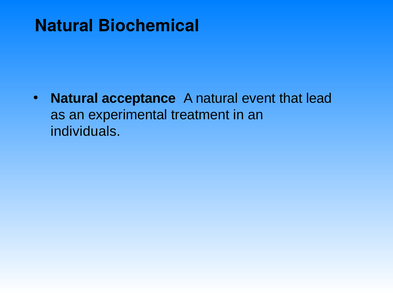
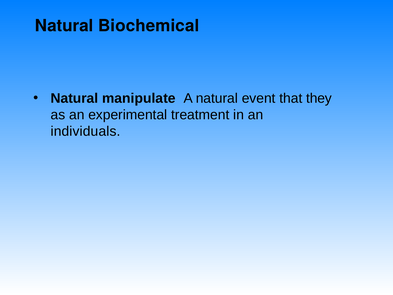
acceptance: acceptance -> manipulate (139, 98)
lead: lead -> they (319, 98)
